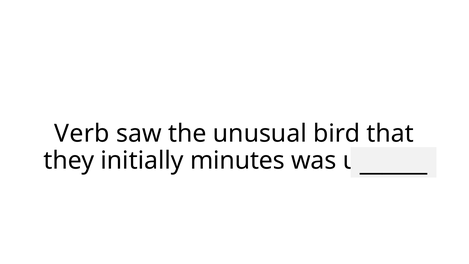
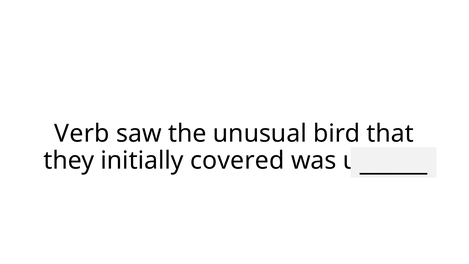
minutes: minutes -> covered (237, 160)
